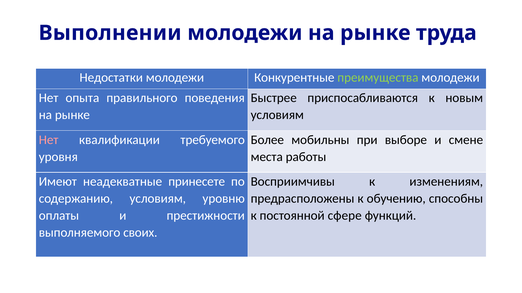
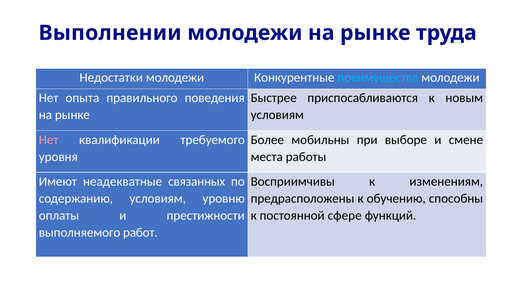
преимущества colour: light green -> light blue (378, 78)
принесете: принесете -> связанных (197, 182)
своих: своих -> работ (140, 233)
